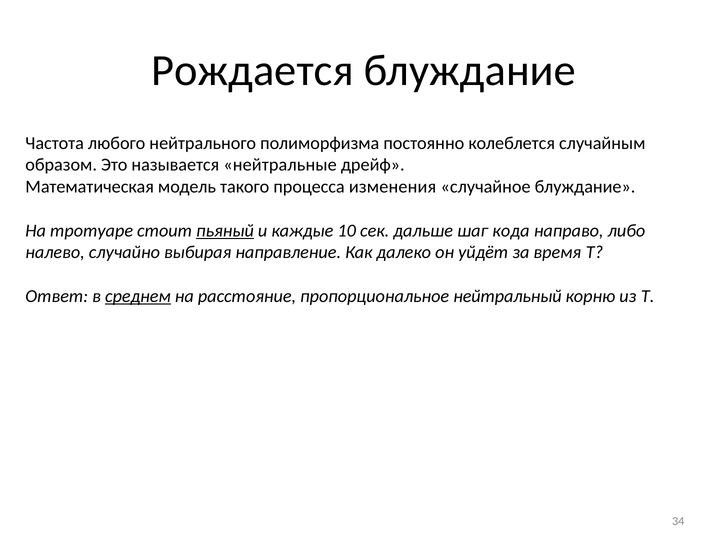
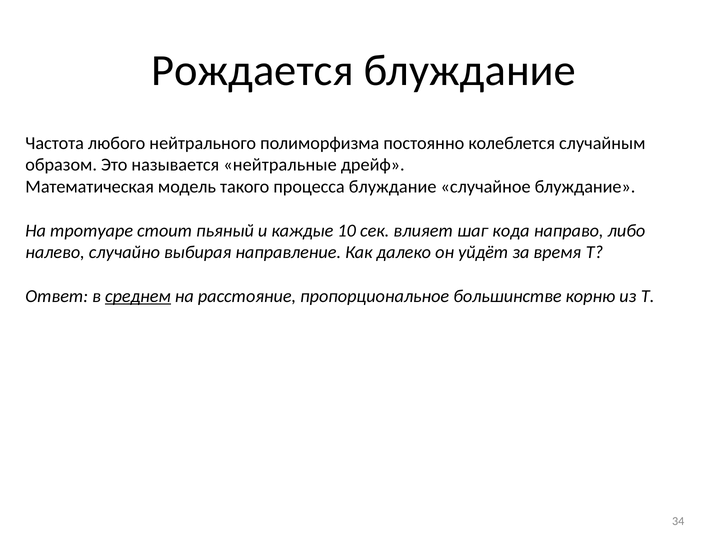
процесса изменения: изменения -> блуждание (393, 187)
пьяный underline: present -> none (225, 231)
дальше: дальше -> влияет (423, 231)
нейтральный: нейтральный -> большинстве (507, 296)
